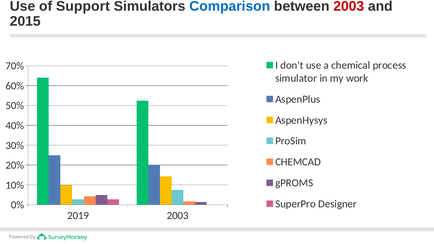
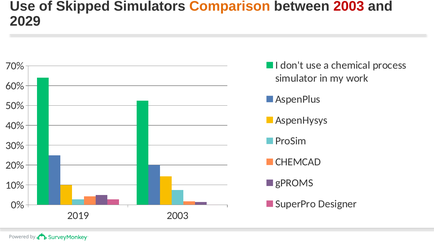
Support: Support -> Skipped (83, 6)
Comparison colour: blue -> orange (230, 6)
2015: 2015 -> 2029 (25, 21)
